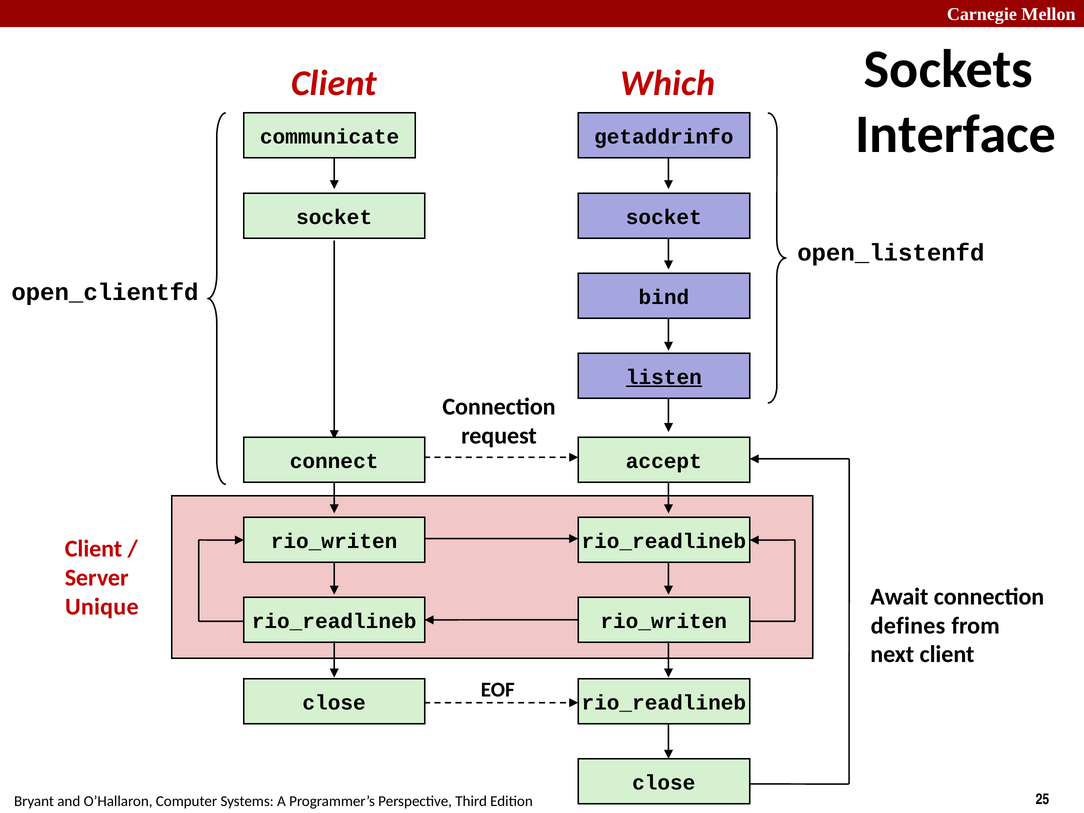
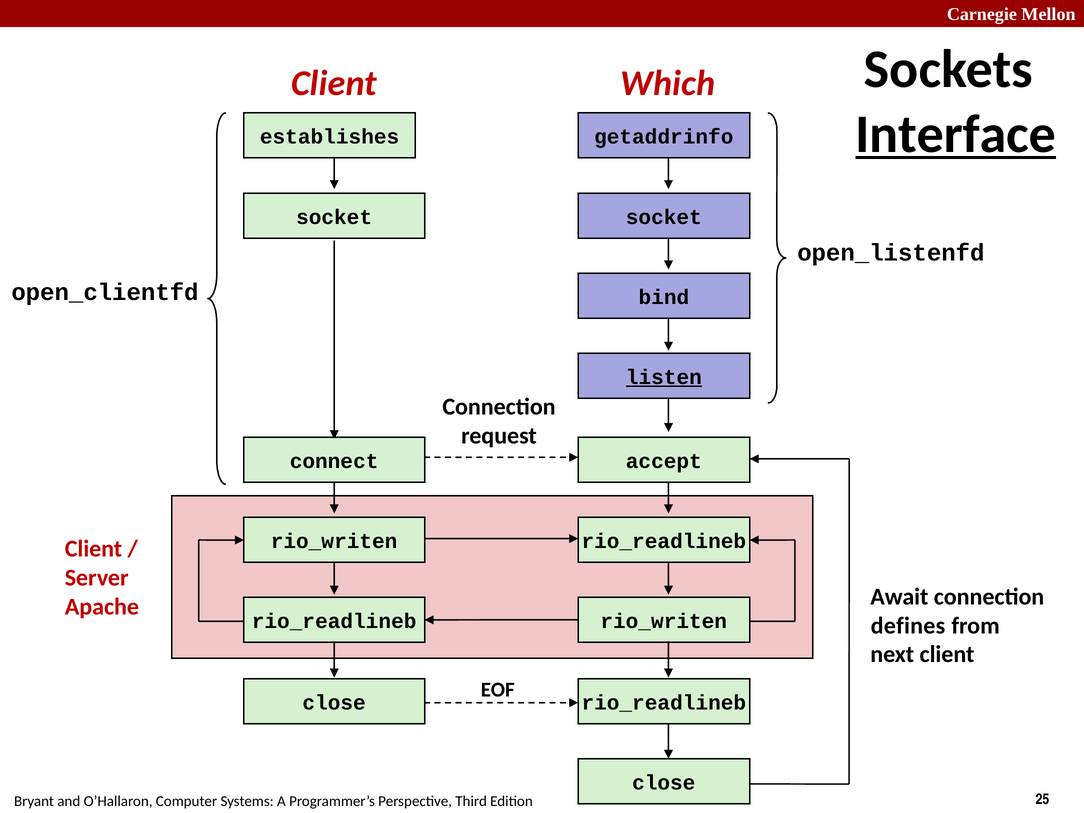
Interface underline: none -> present (956, 134)
communicate: communicate -> establishes (330, 137)
Unique: Unique -> Apache (102, 607)
